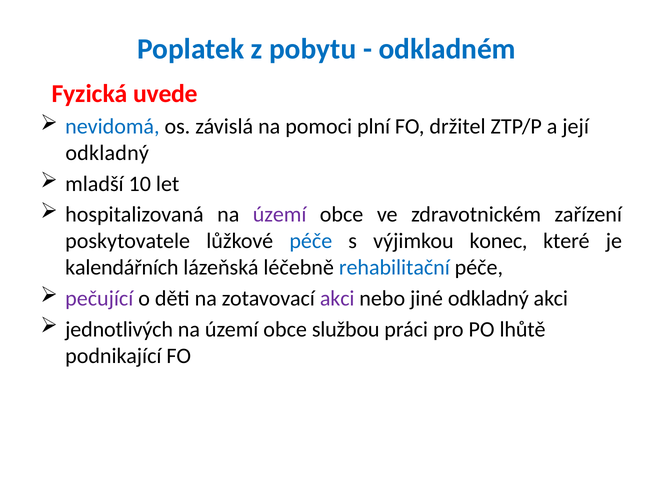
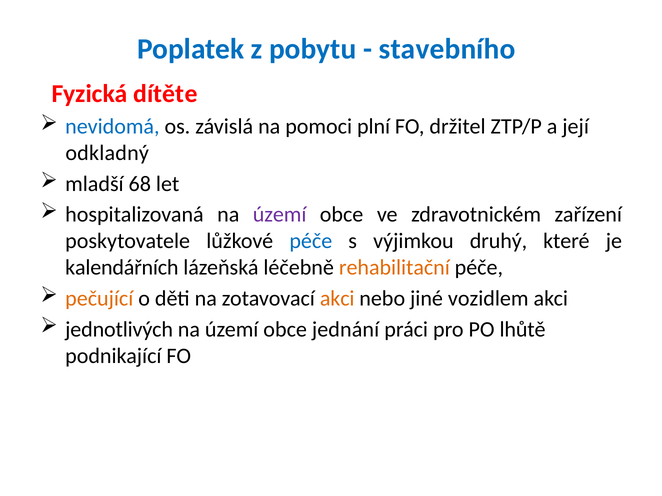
odkladném: odkladném -> stavebního (447, 49)
uvede: uvede -> dítěte (165, 94)
10: 10 -> 68 (140, 184)
konec: konec -> druhý (498, 241)
rehabilitační colour: blue -> orange (394, 268)
pečující colour: purple -> orange (99, 299)
akci colour: purple -> orange (337, 299)
jiné odkladný: odkladný -> vozidlem (488, 299)
službou: službou -> jednání (346, 330)
